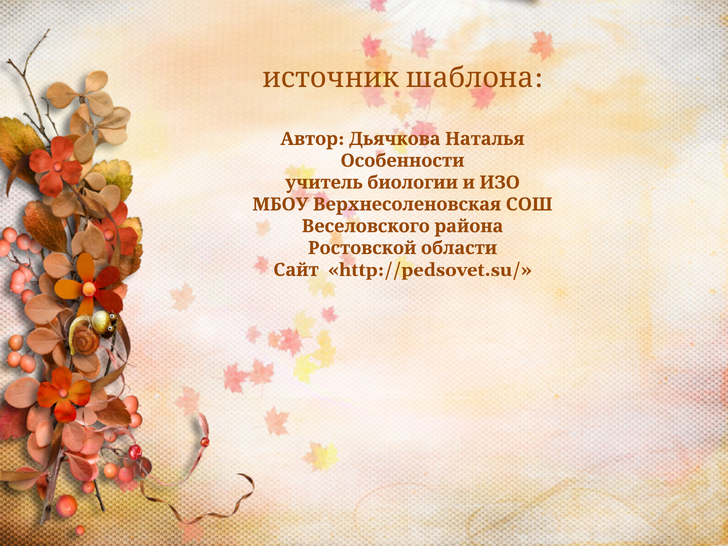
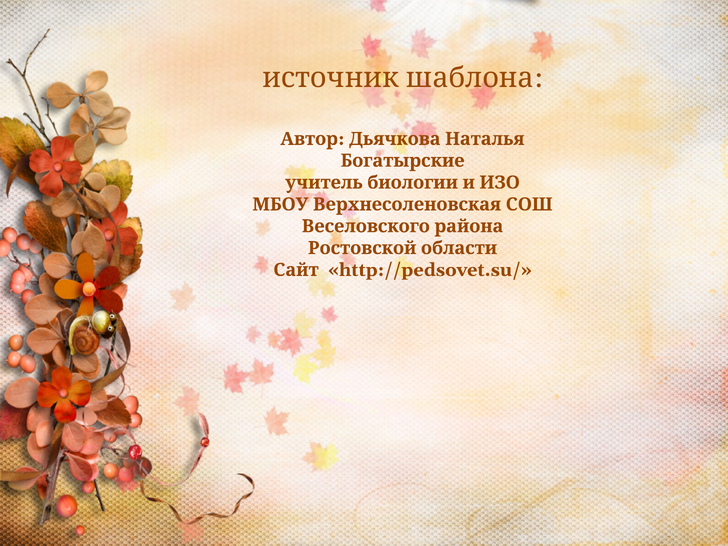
Особенности: Особенности -> Богатырские (403, 161)
